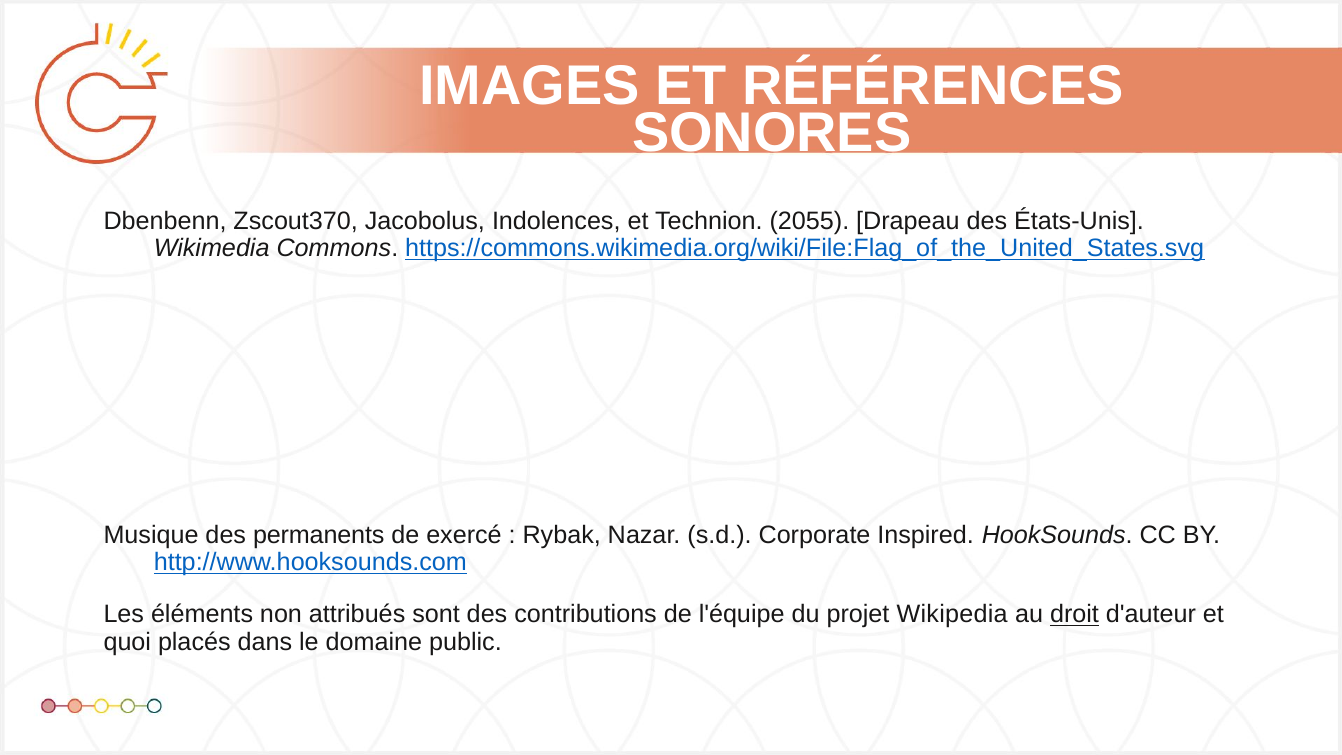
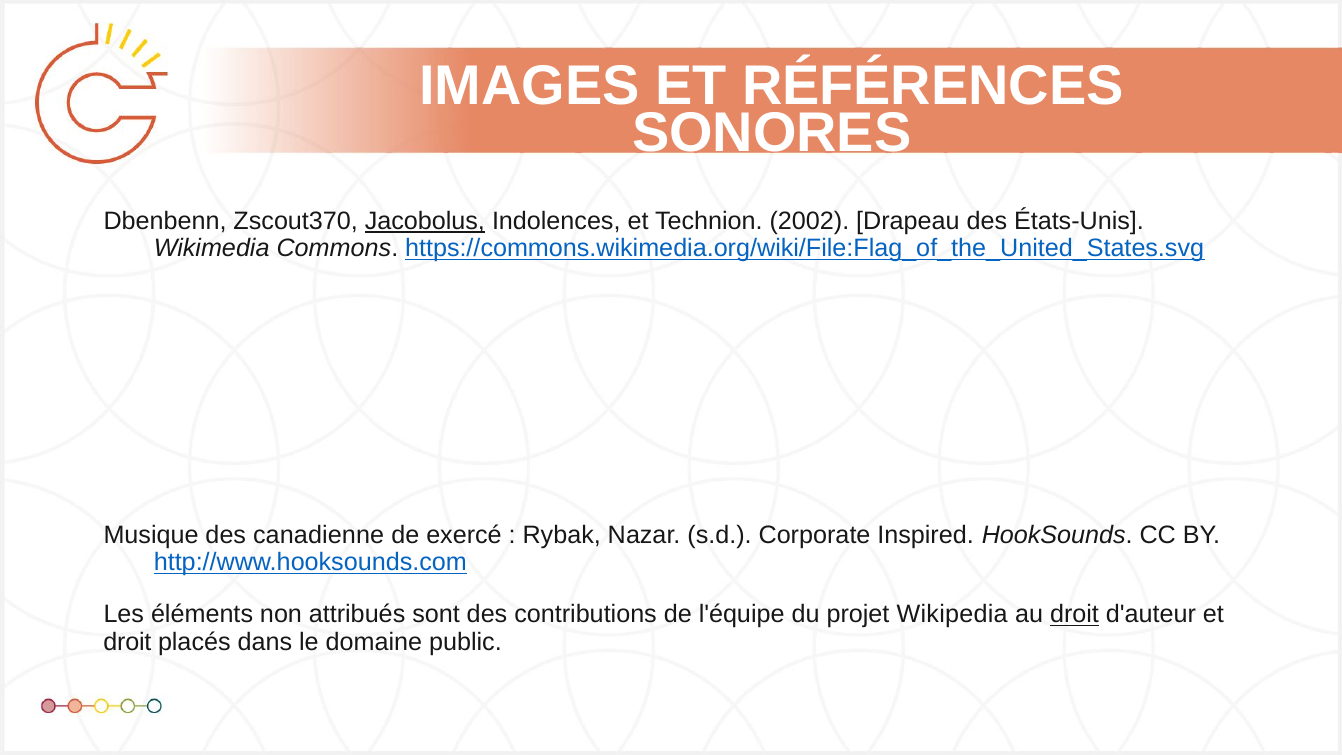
Jacobolus underline: none -> present (425, 221)
2055: 2055 -> 2002 (809, 221)
permanents: permanents -> canadienne (319, 535)
quoi: quoi -> droit (127, 642)
